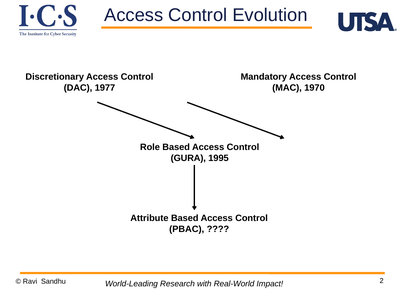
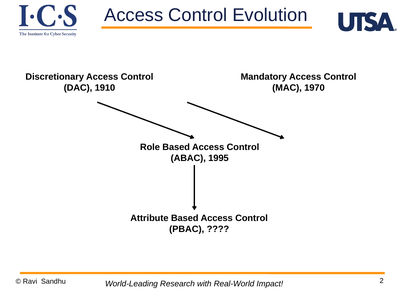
1977: 1977 -> 1910 (105, 88)
GURA: GURA -> ABAC (188, 158)
